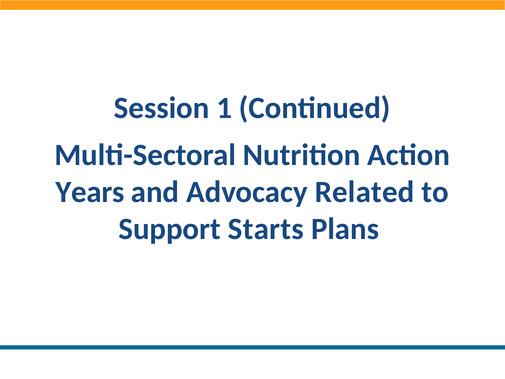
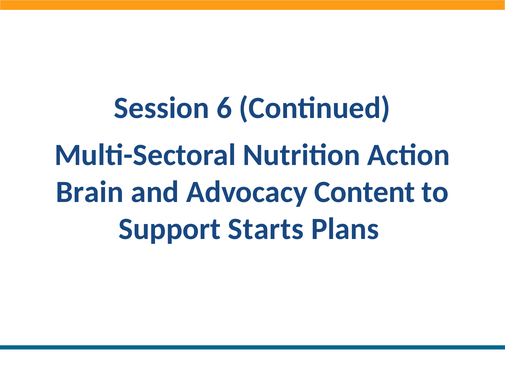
1: 1 -> 6 (224, 108)
Years: Years -> Brain (90, 192)
Related: Related -> Content (365, 192)
